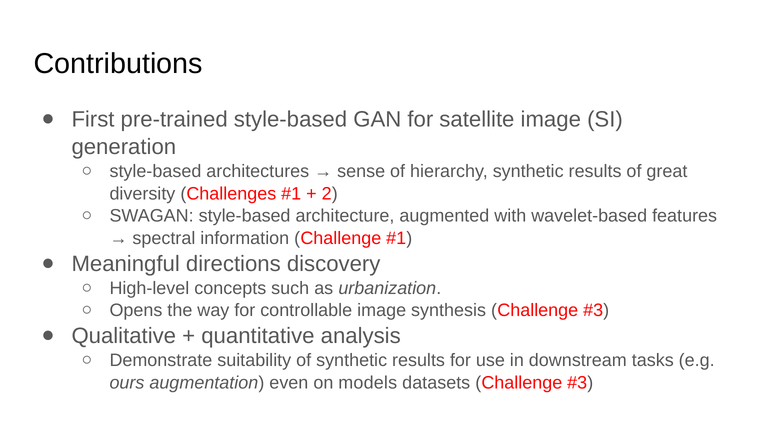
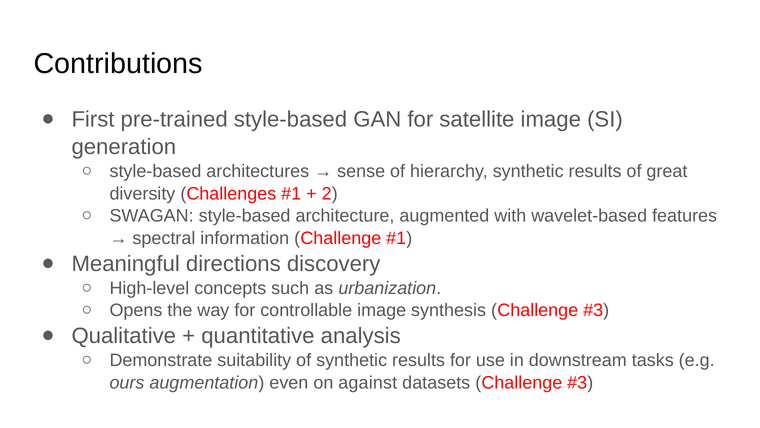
models: models -> against (368, 382)
